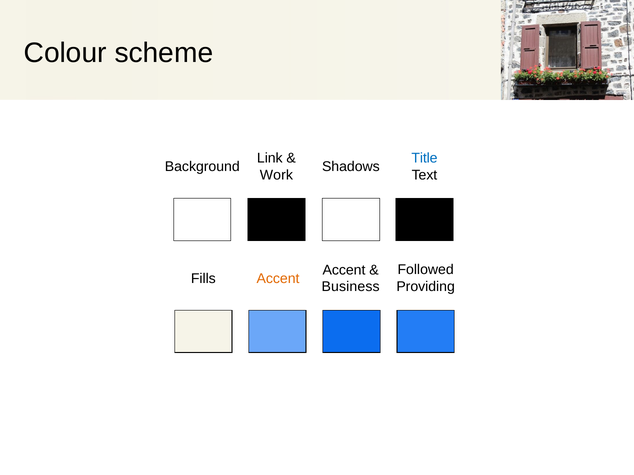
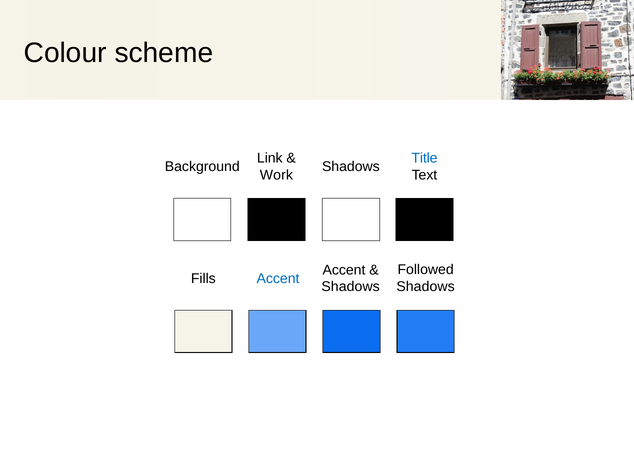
Accent colour: orange -> blue (278, 279)
Providing: Providing -> Shadows (426, 287)
Business: Business -> Shadows (351, 287)
